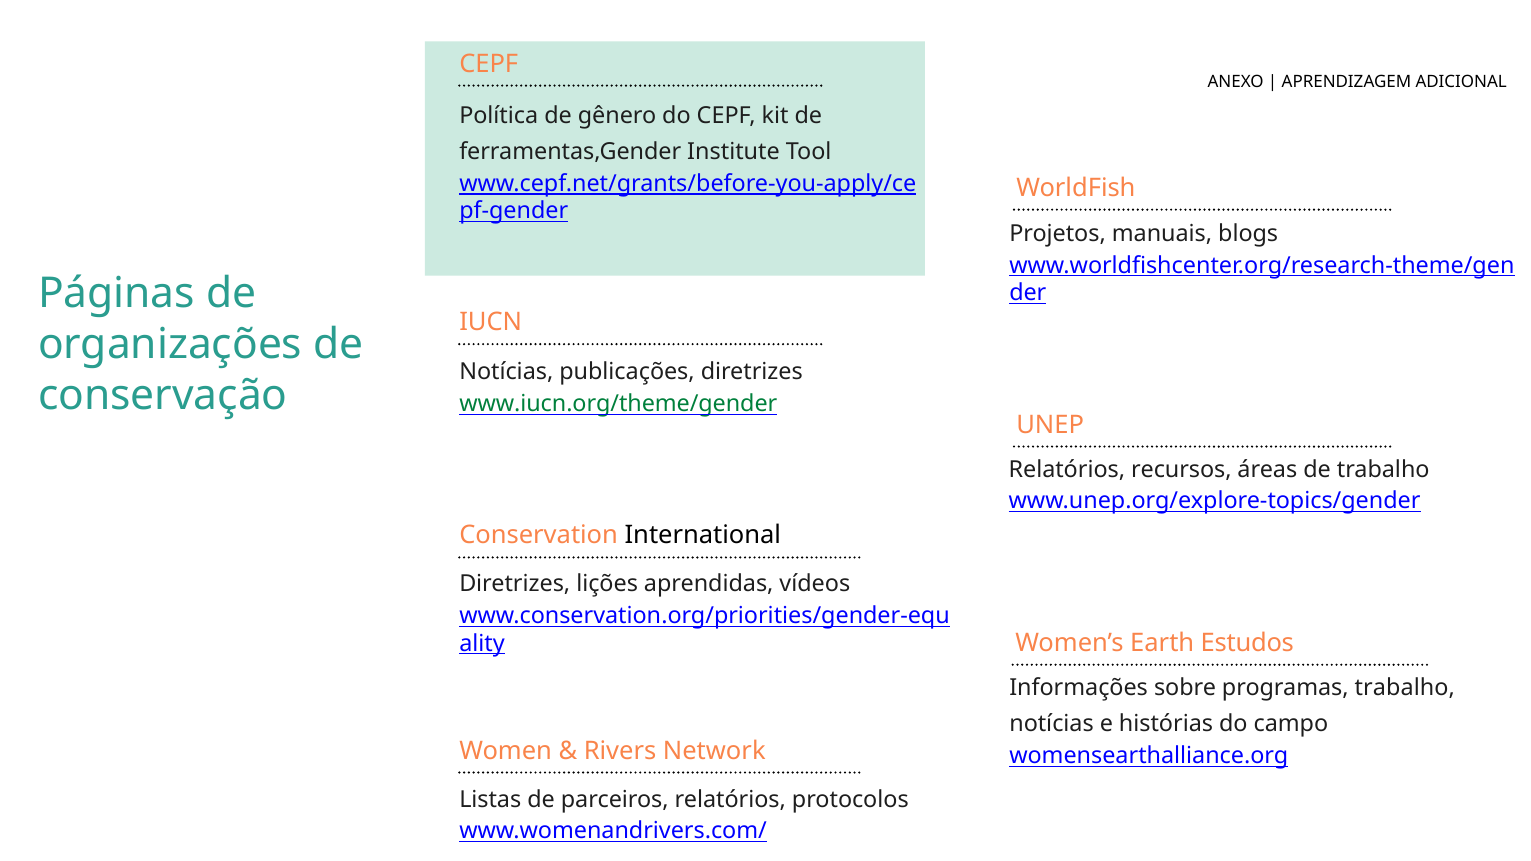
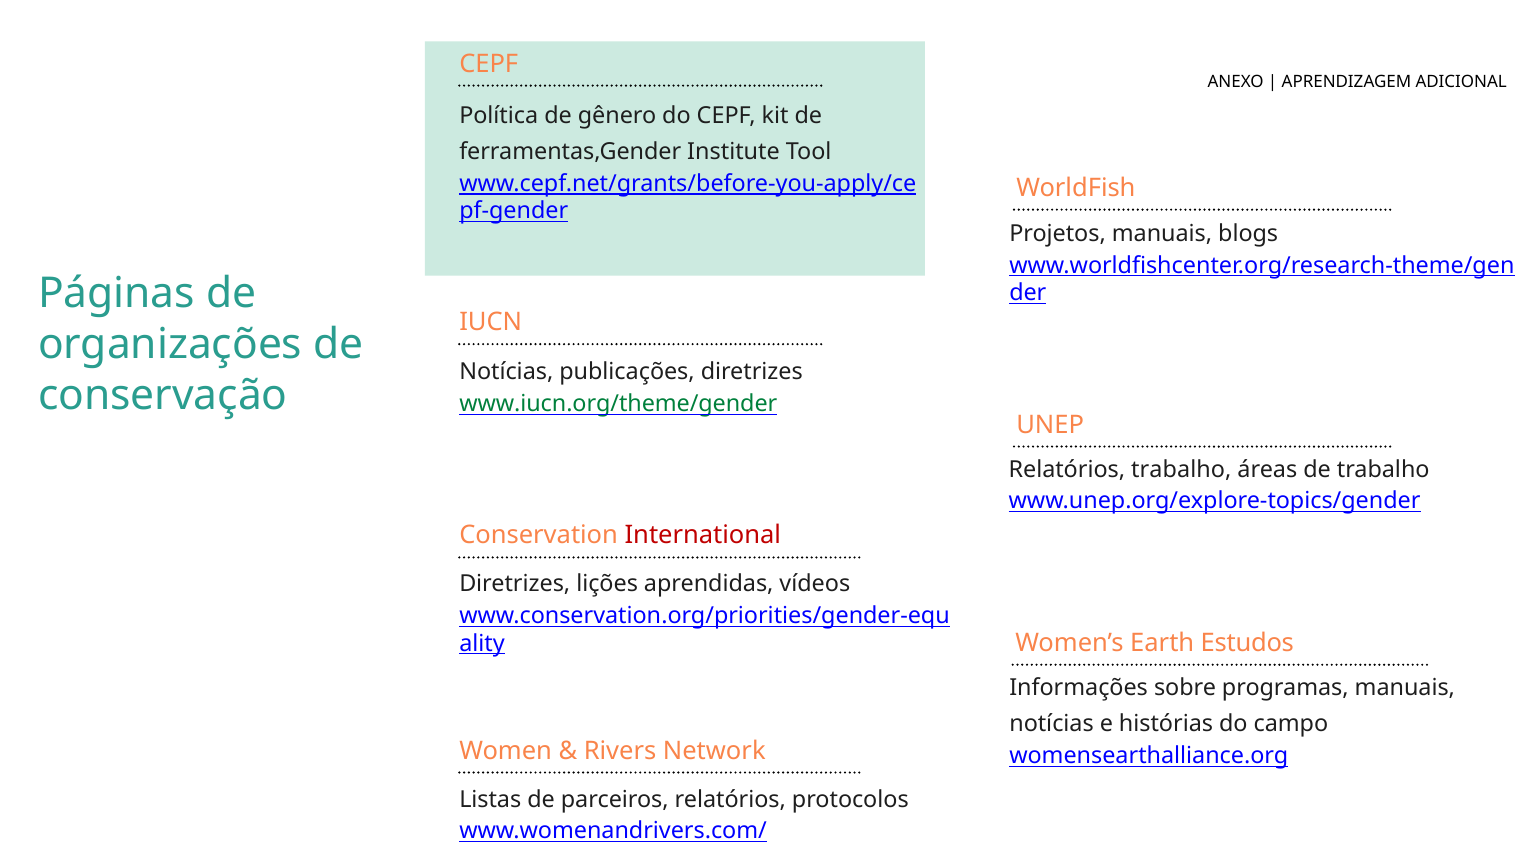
Relatórios recursos: recursos -> trabalho (1181, 469)
International colour: black -> red (703, 536)
programas trabalho: trabalho -> manuais (1405, 688)
